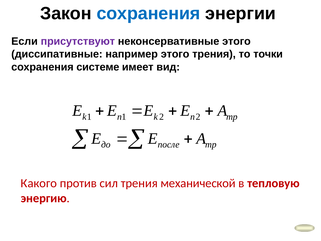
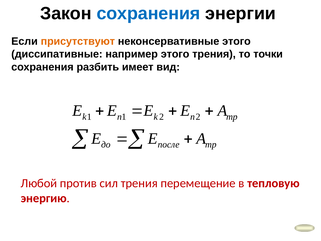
присутствуют colour: purple -> orange (78, 41)
системе: системе -> разбить (98, 67)
Какого: Какого -> Любой (39, 183)
механической: механической -> перемещение (198, 183)
